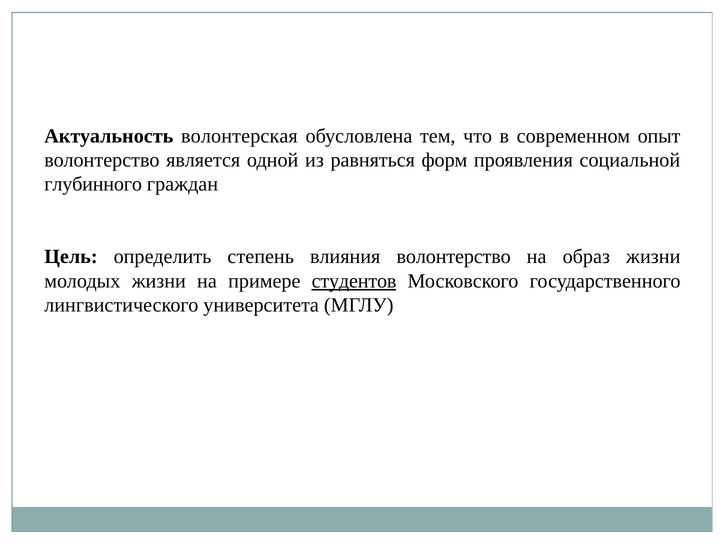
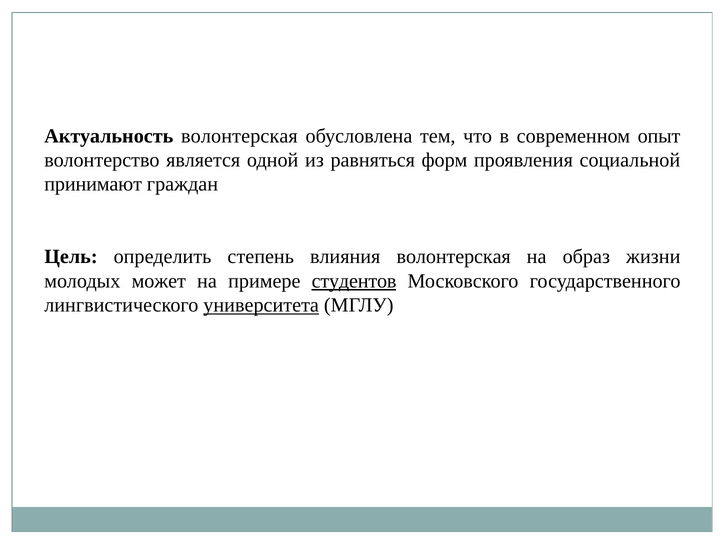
глубинного: глубинного -> принимают (93, 184)
влияния волонтерство: волонтерство -> волонтерская (454, 257)
молодых жизни: жизни -> может (159, 281)
университета underline: none -> present (261, 305)
